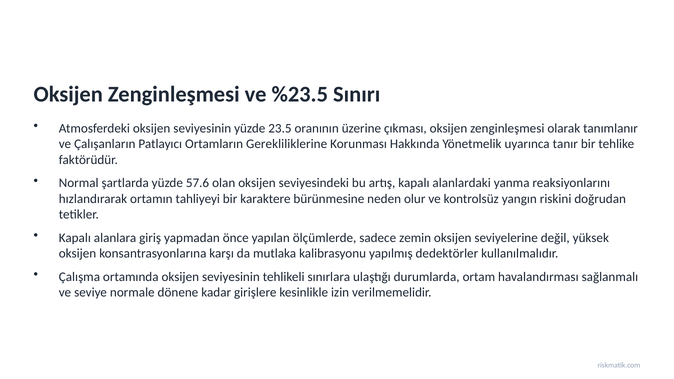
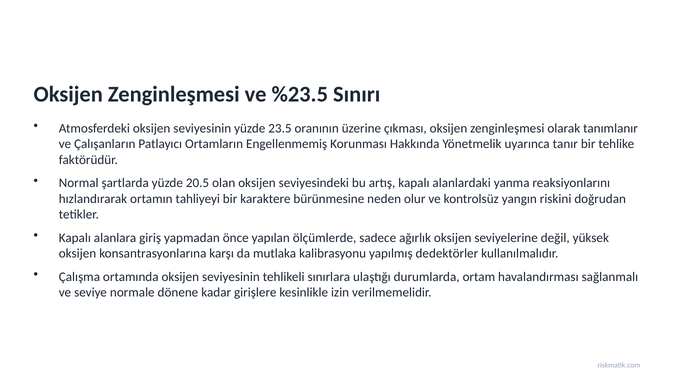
Gerekliliklerine: Gerekliliklerine -> Engellenmemiş (287, 144)
57.6: 57.6 -> 20.5 (197, 183)
zemin: zemin -> ağırlık (415, 238)
